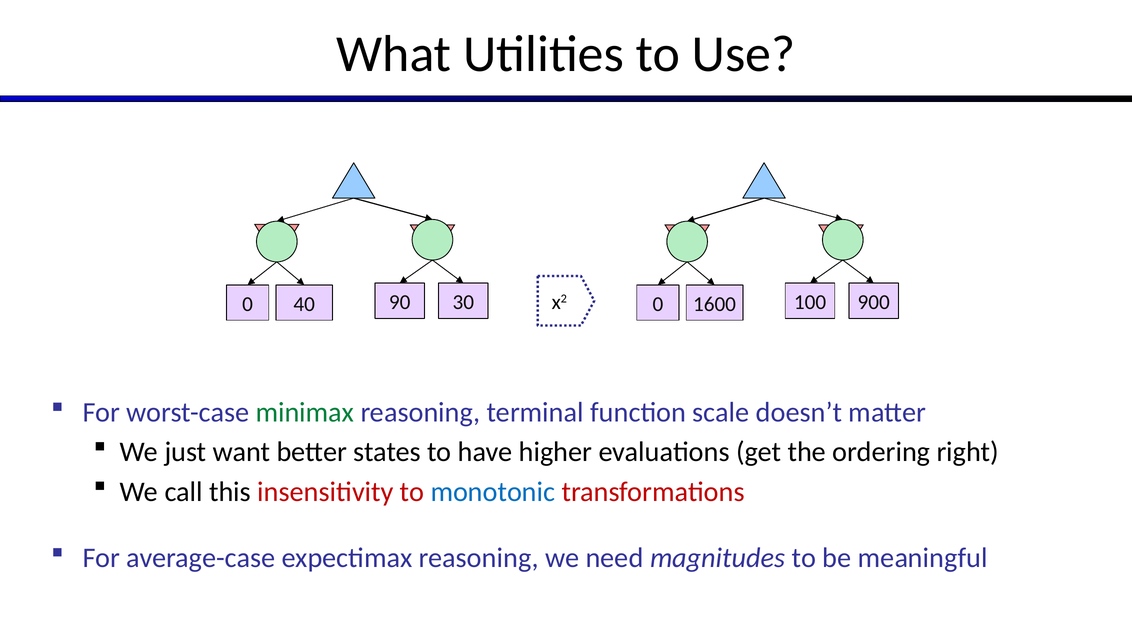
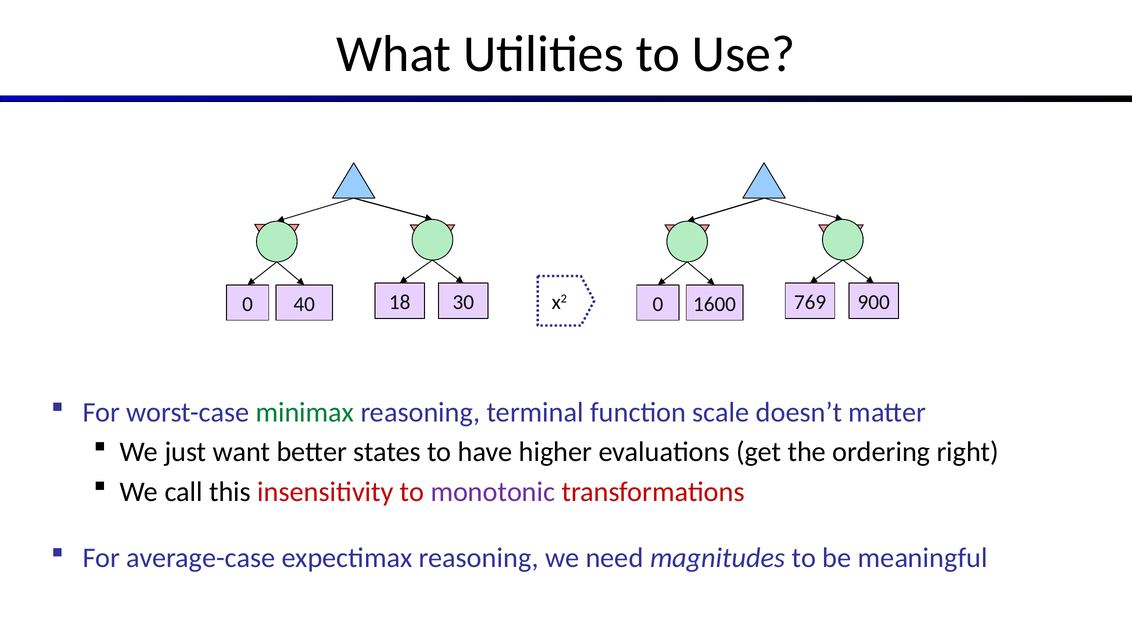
90: 90 -> 18 (400, 302)
100: 100 -> 769 (810, 302)
monotonic colour: blue -> purple (493, 492)
